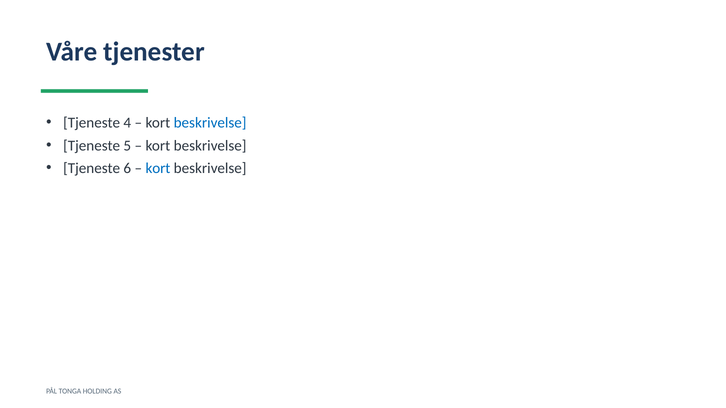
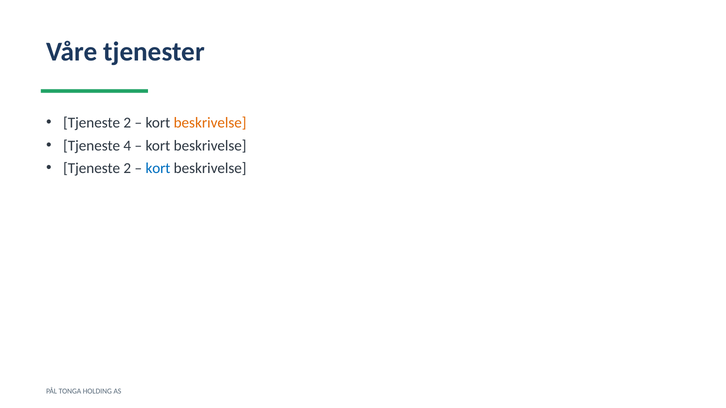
4: 4 -> 2 (127, 123)
beskrivelse colour: blue -> orange (210, 123)
5: 5 -> 4 (127, 146)
6: 6 -> 2 (127, 168)
